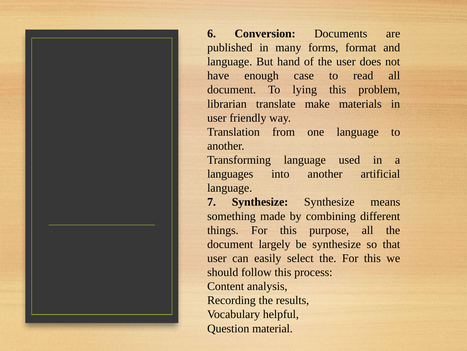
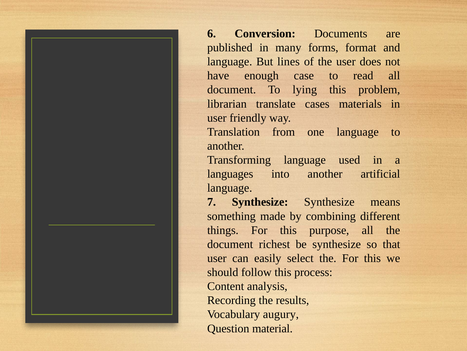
hand: hand -> lines (289, 62)
make: make -> cases (317, 104)
largely: largely -> richest (274, 244)
helpful: helpful -> augury (281, 314)
